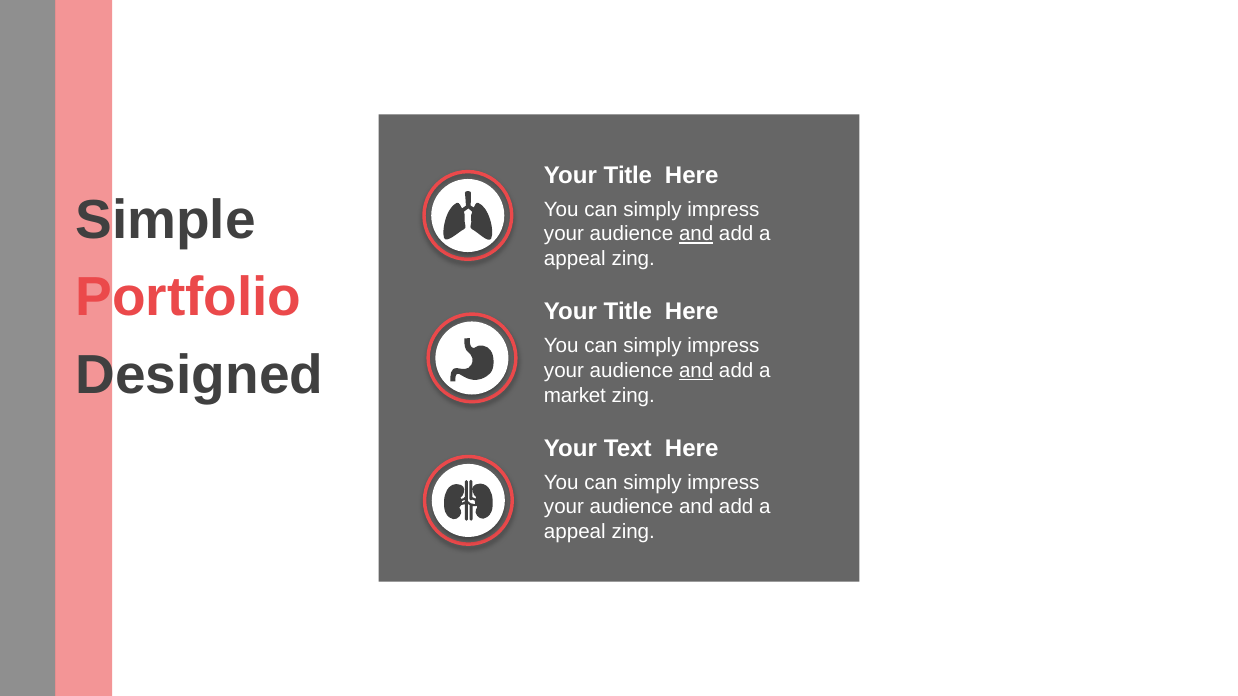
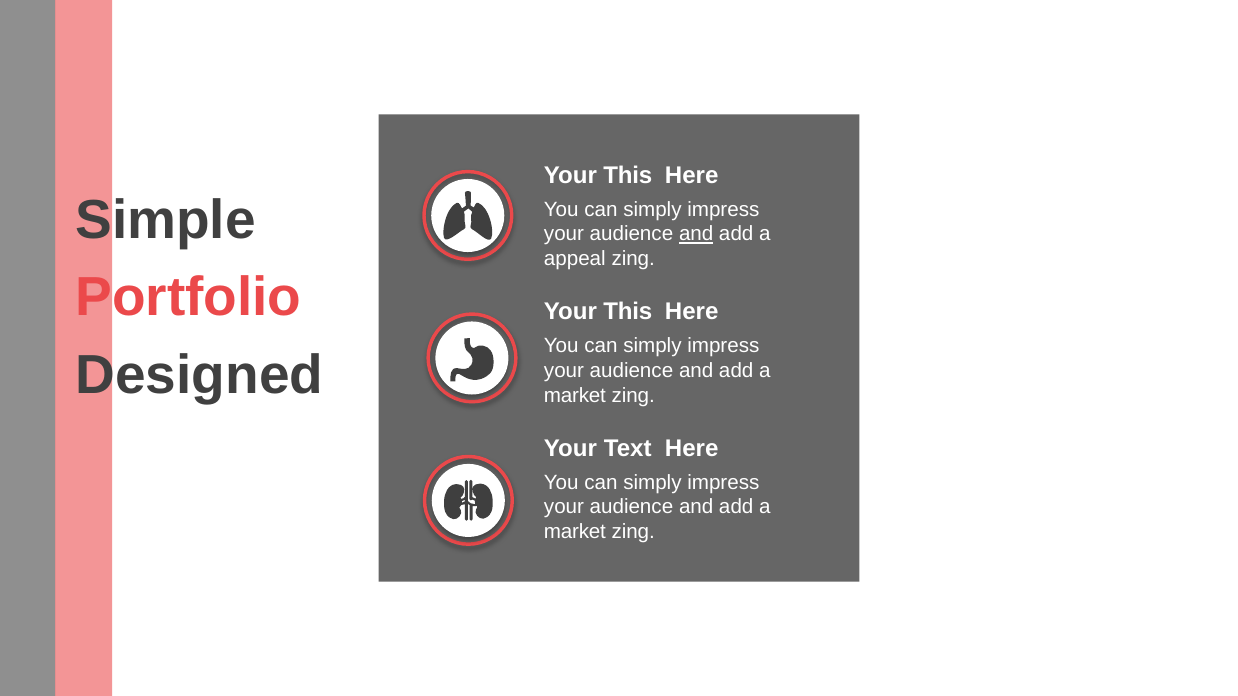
Title: Title -> This (628, 175)
Title: Title -> This (628, 312)
and underline: present -> none (696, 371)
appeal: appeal -> market (575, 532)
